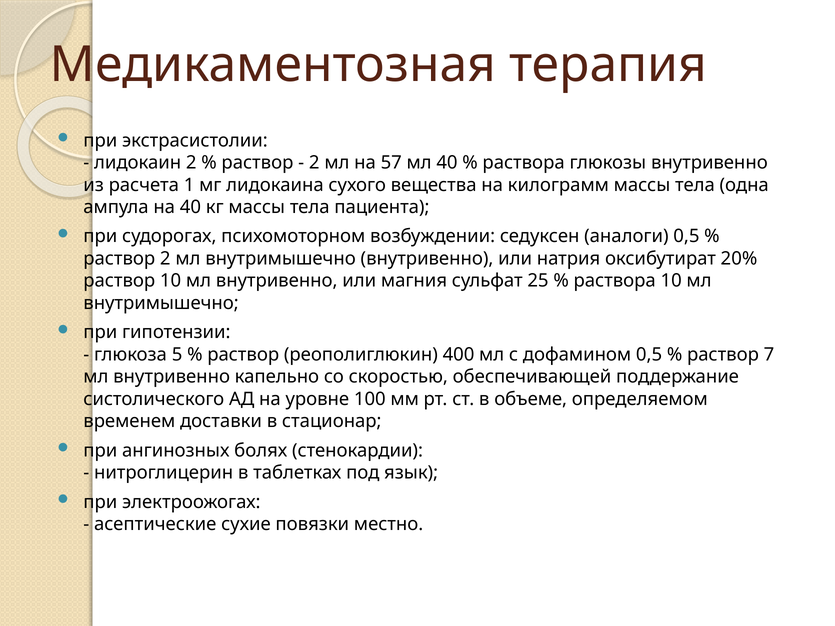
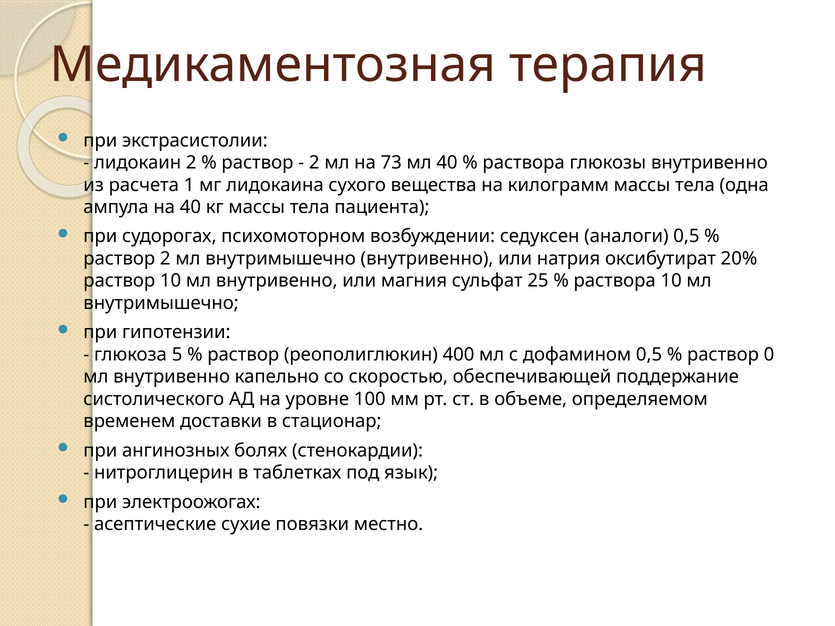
57: 57 -> 73 (391, 163)
7: 7 -> 0 (769, 355)
